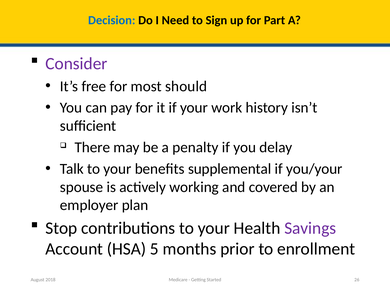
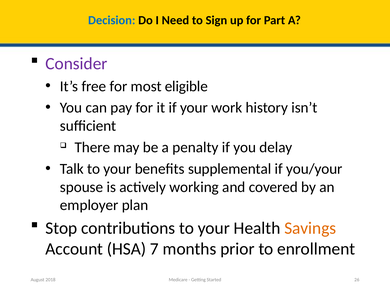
should: should -> eligible (186, 86)
Savings colour: purple -> orange (310, 228)
5: 5 -> 7 (154, 249)
